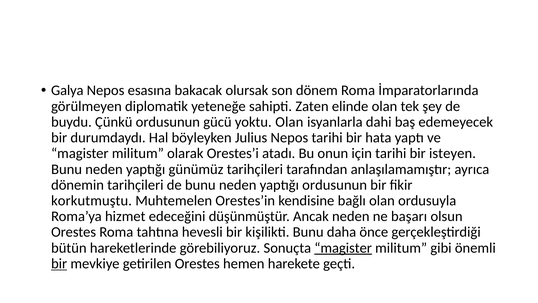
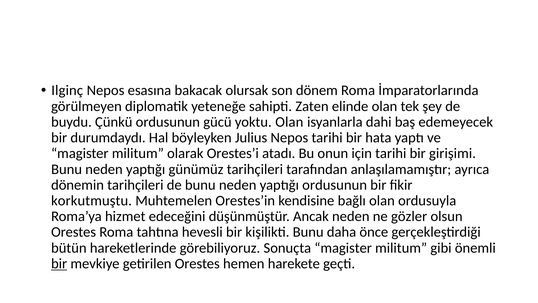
Galya: Galya -> Ilginç (67, 90)
isteyen: isteyen -> girişimi (452, 153)
başarı: başarı -> gözler (409, 216)
magister underline: present -> none (343, 248)
